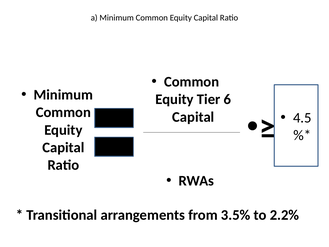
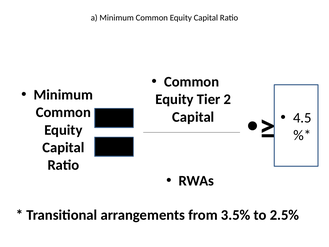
6: 6 -> 2 (227, 99)
2.2%: 2.2% -> 2.5% (284, 215)
